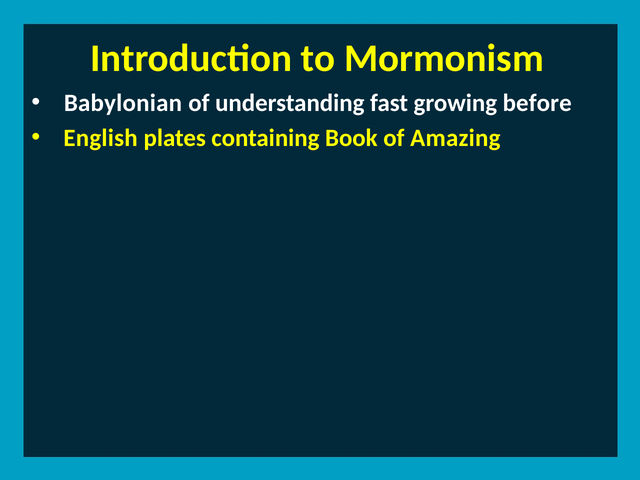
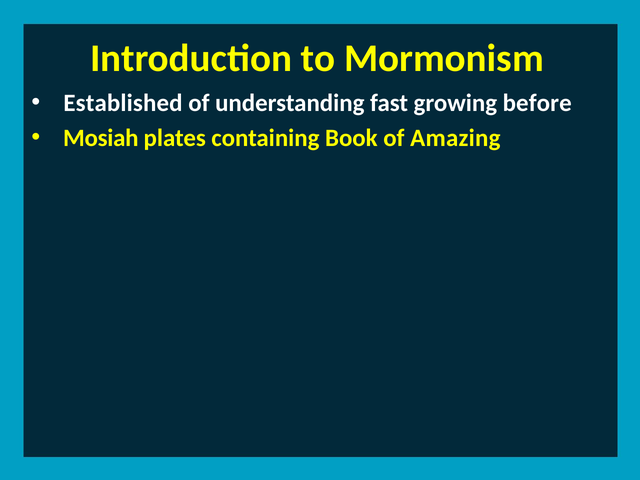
Babylonian: Babylonian -> Established (123, 103)
English: English -> Mosiah (101, 138)
